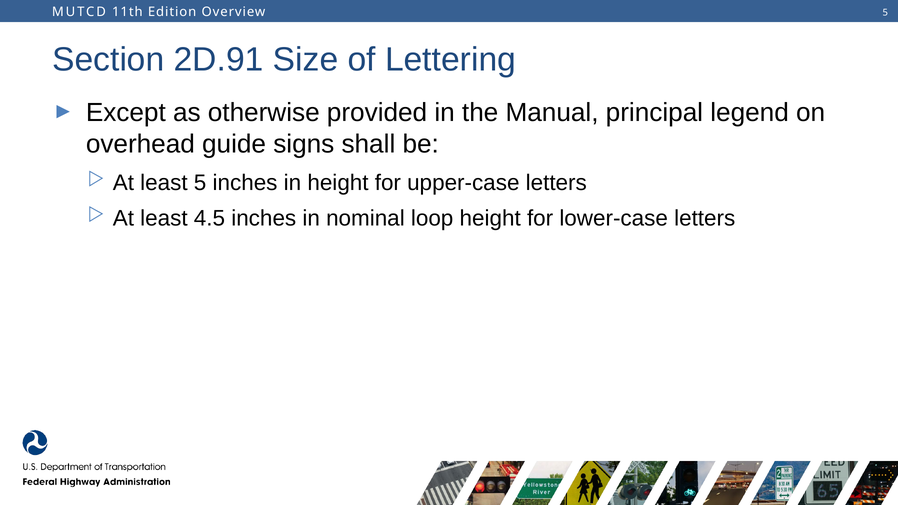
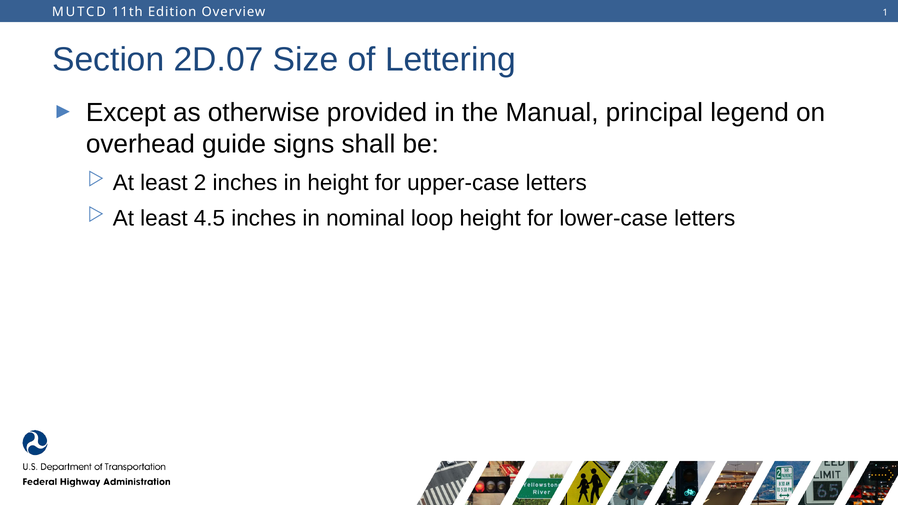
5: 5 -> 1 (885, 13)
2D.91: 2D.91 -> 2D.07 (219, 60)
least 5: 5 -> 2 (200, 183)
